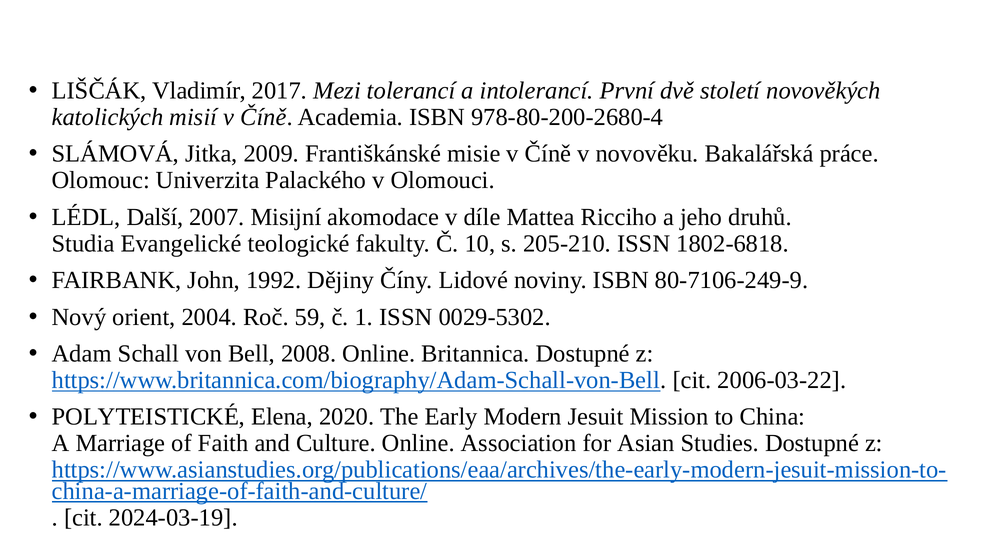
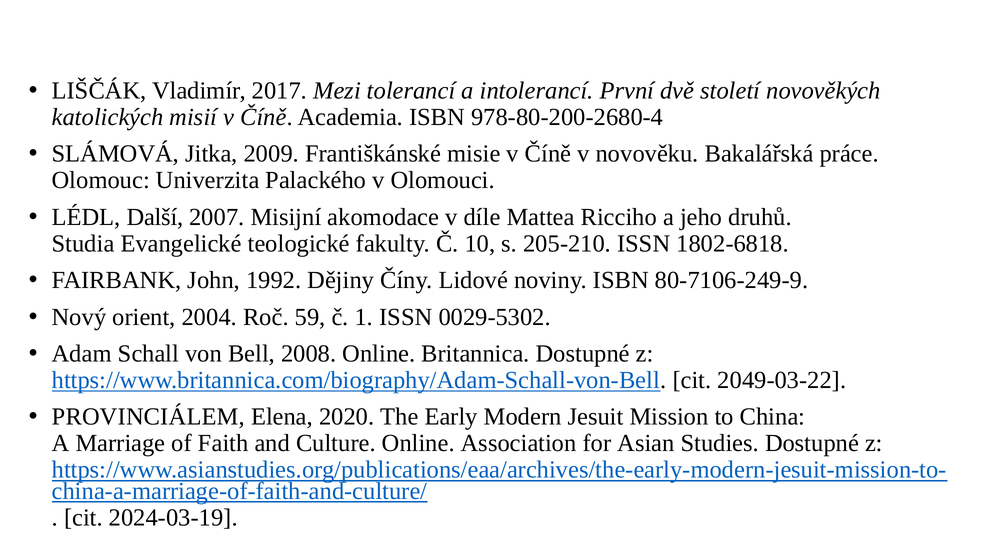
2006-03-22: 2006-03-22 -> 2049-03-22 (782, 380)
POLYTEISTICKÉ: POLYTEISTICKÉ -> PROVINCIÁLEM (148, 417)
